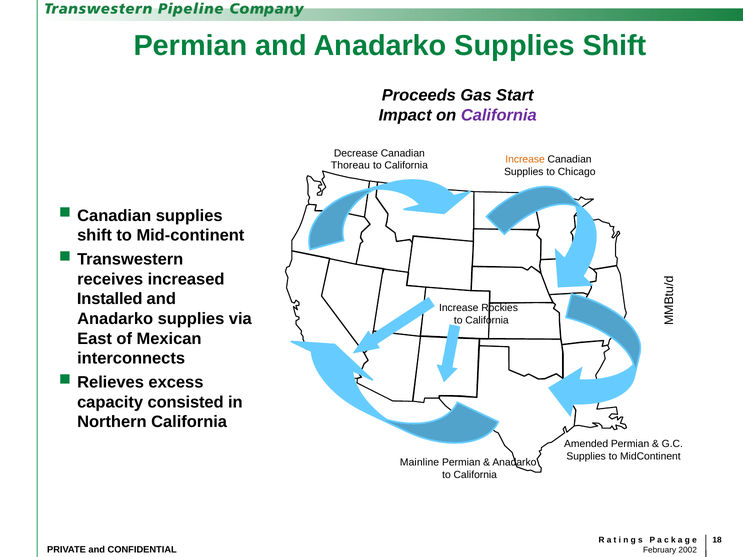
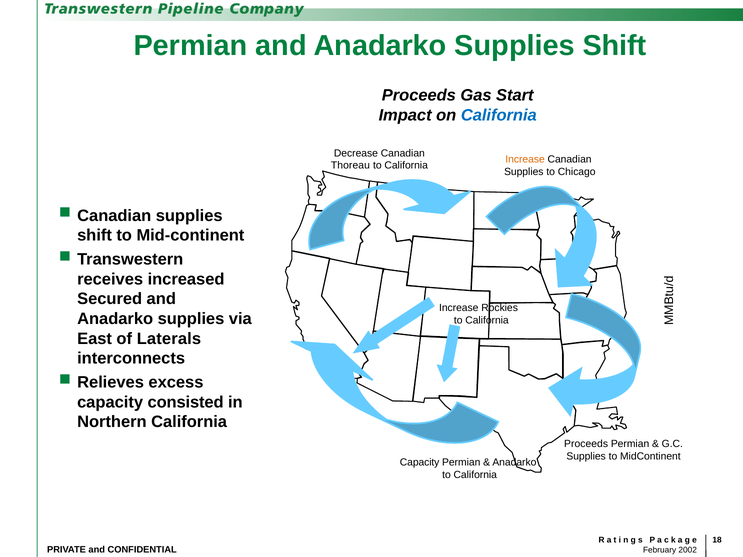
California colour: purple -> blue (499, 115)
Installed: Installed -> Secured (110, 299)
Mexican: Mexican -> Laterals (169, 339)
Amended: Amended -> Proceeds (586, 444)
Mainline: Mainline -> Capacity (420, 463)
